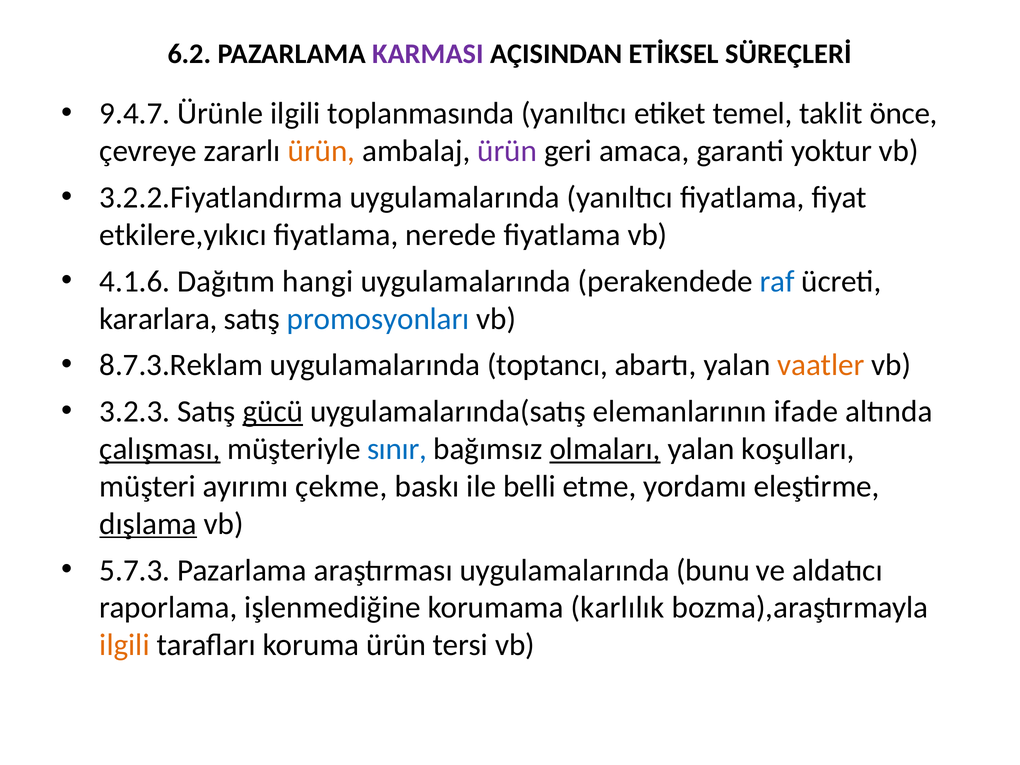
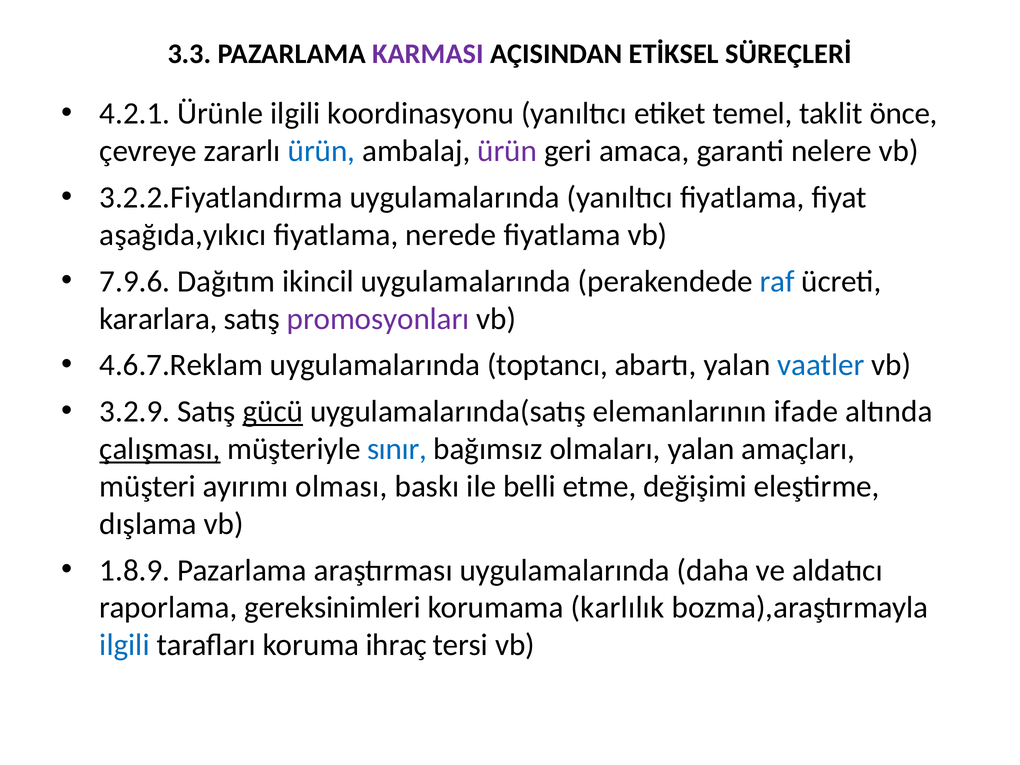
6.2: 6.2 -> 3.3 (189, 54)
9.4.7: 9.4.7 -> 4.2.1 (135, 114)
toplanmasında: toplanmasında -> koordinasyonu (421, 114)
ürün colour: orange -> blue (321, 151)
yoktur: yoktur -> nelere (831, 151)
etkilere,yıkıcı: etkilere,yıkıcı -> aşağıda,yıkıcı (183, 235)
4.1.6: 4.1.6 -> 7.9.6 (135, 281)
hangi: hangi -> ikincil (318, 281)
promosyonları colour: blue -> purple (378, 319)
8.7.3.Reklam: 8.7.3.Reklam -> 4.6.7.Reklam (181, 365)
vaatler colour: orange -> blue (821, 365)
3.2.3: 3.2.3 -> 3.2.9 (135, 412)
olmaları underline: present -> none (605, 449)
koşulları: koşulları -> amaçları (798, 449)
çekme: çekme -> olması (341, 486)
yordamı: yordamı -> değişimi (695, 486)
dışlama underline: present -> none (148, 524)
5.7.3: 5.7.3 -> 1.8.9 (135, 570)
bunu: bunu -> daha (713, 570)
işlenmediğine: işlenmediğine -> gereksinimleri (333, 608)
ilgili colour: orange -> blue (125, 645)
koruma ürün: ürün -> ihraç (396, 645)
